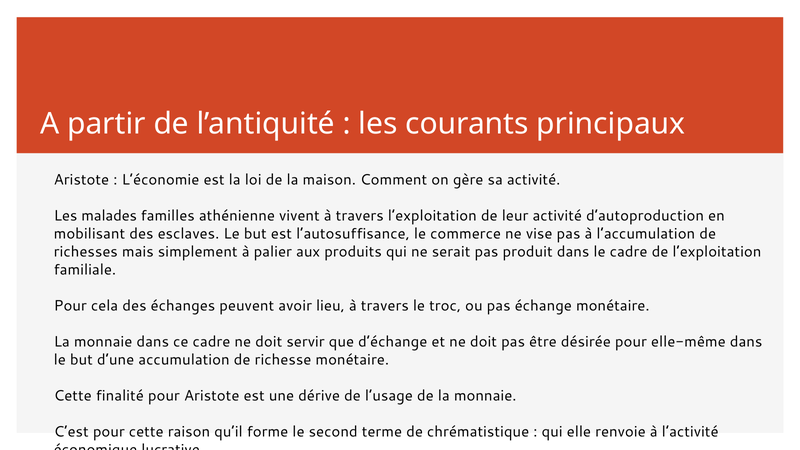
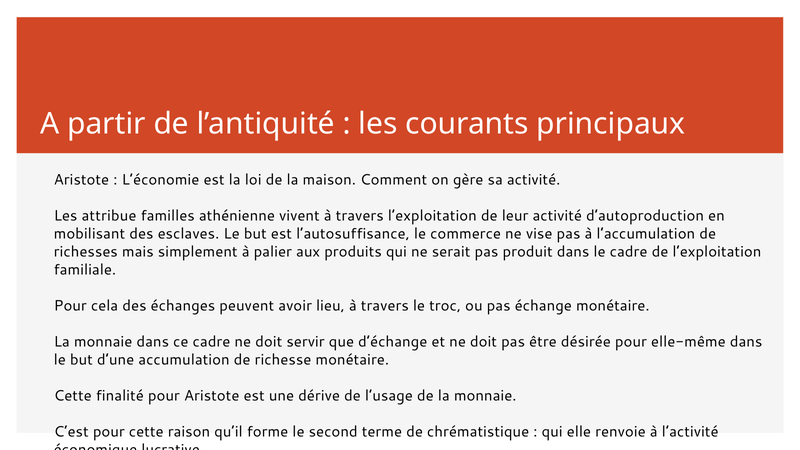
malades: malades -> attribue (109, 216)
